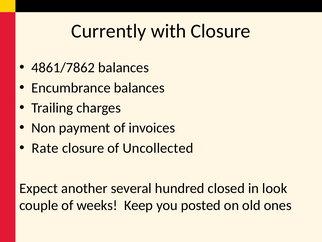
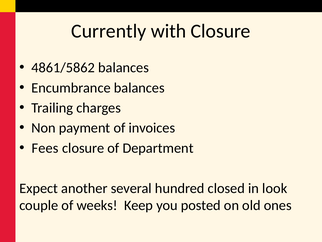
4861/7862: 4861/7862 -> 4861/5862 (63, 68)
Rate: Rate -> Fees (45, 148)
Uncollected: Uncollected -> Department (158, 148)
